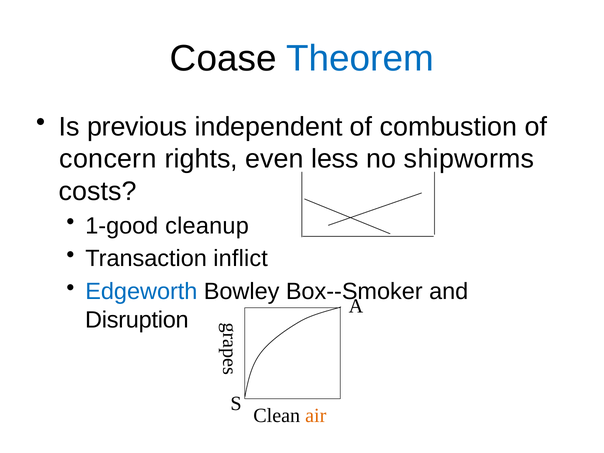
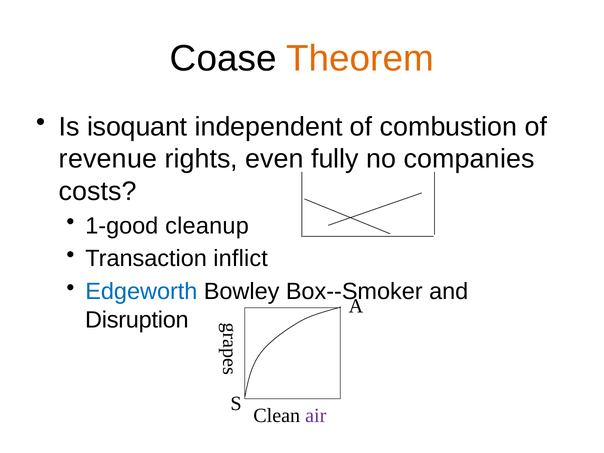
Theorem colour: blue -> orange (360, 58)
previous: previous -> isoquant (137, 127)
concern: concern -> revenue (108, 159)
less: less -> fully (335, 159)
shipworms: shipworms -> companies (469, 159)
air colour: orange -> purple (316, 416)
